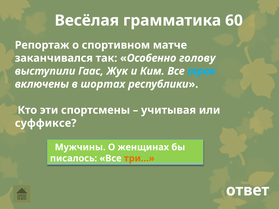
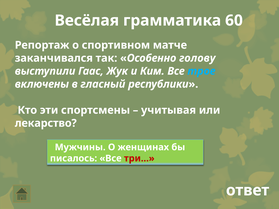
шортах: шортах -> гласный (103, 84)
суффиксе: суффиксе -> лекарство (46, 123)
три… colour: orange -> red (139, 159)
